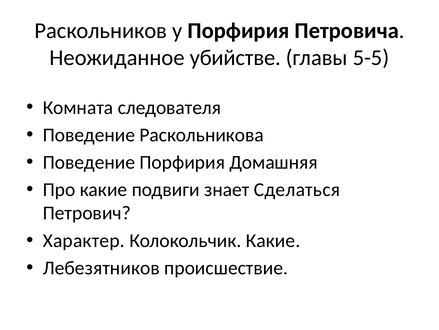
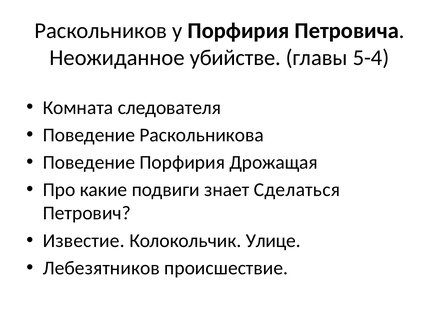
5-5: 5-5 -> 5-4 (371, 58)
Домашняя: Домашняя -> Дрожащая (274, 162)
Характер: Характер -> Известие (84, 240)
Колокольчик Какие: Какие -> Улице (273, 240)
